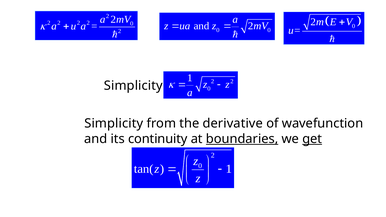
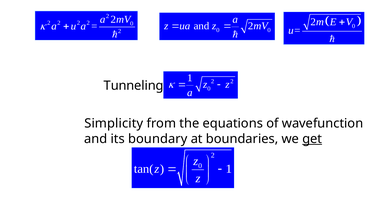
Simplicity: Simplicity -> Tunneling (135, 86)
derivative: derivative -> equations (233, 123)
continuity: continuity -> boundary (158, 139)
boundaries underline: present -> none (242, 139)
